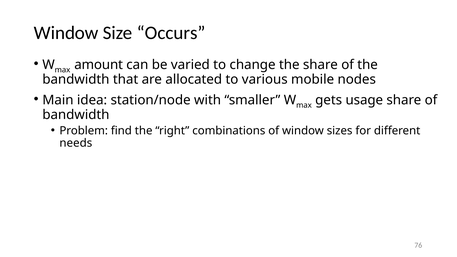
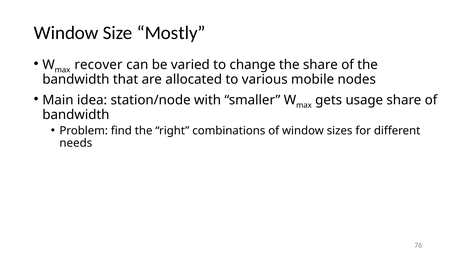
Occurs: Occurs -> Mostly (171, 33)
amount: amount -> recover (98, 65)
